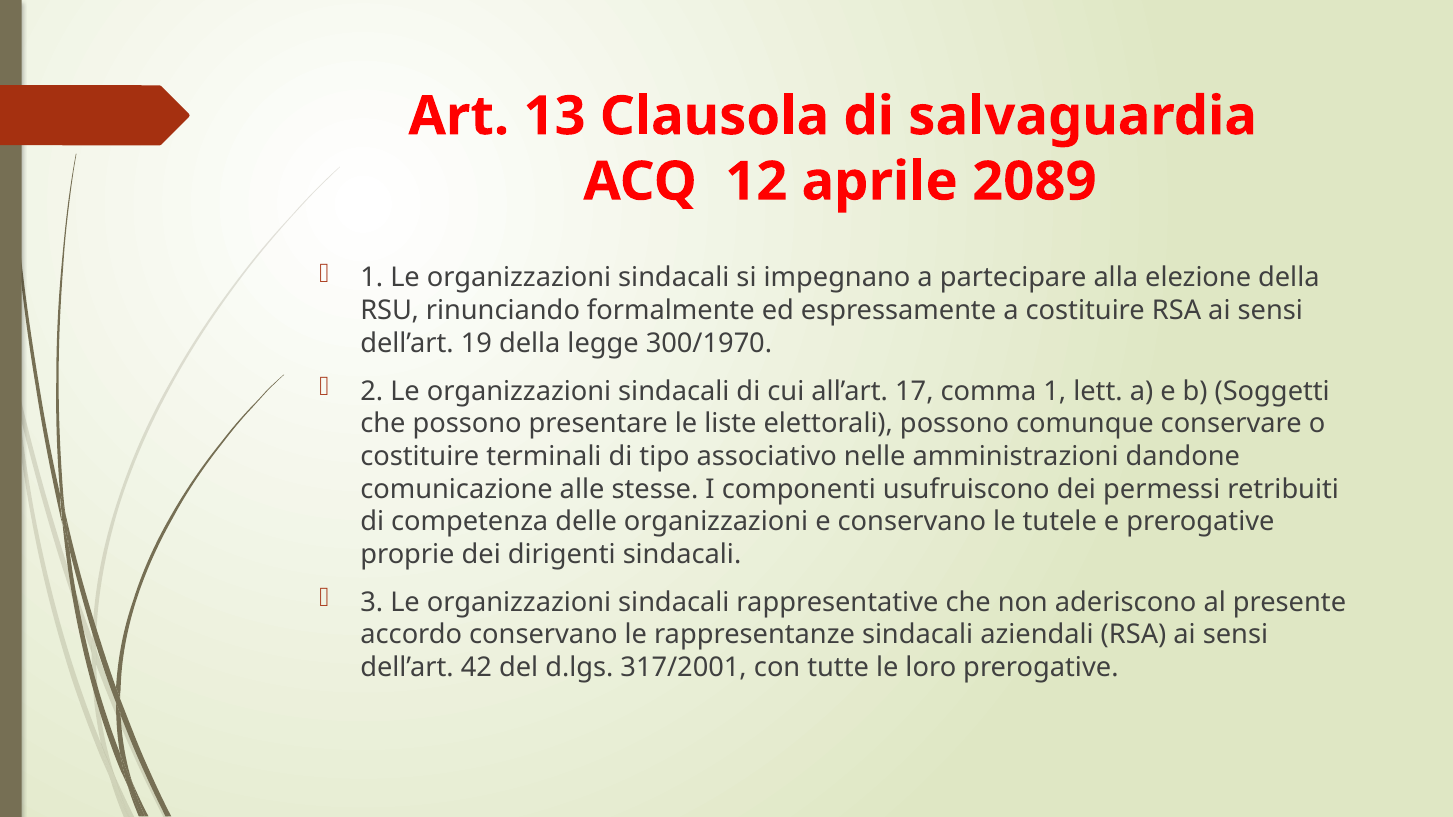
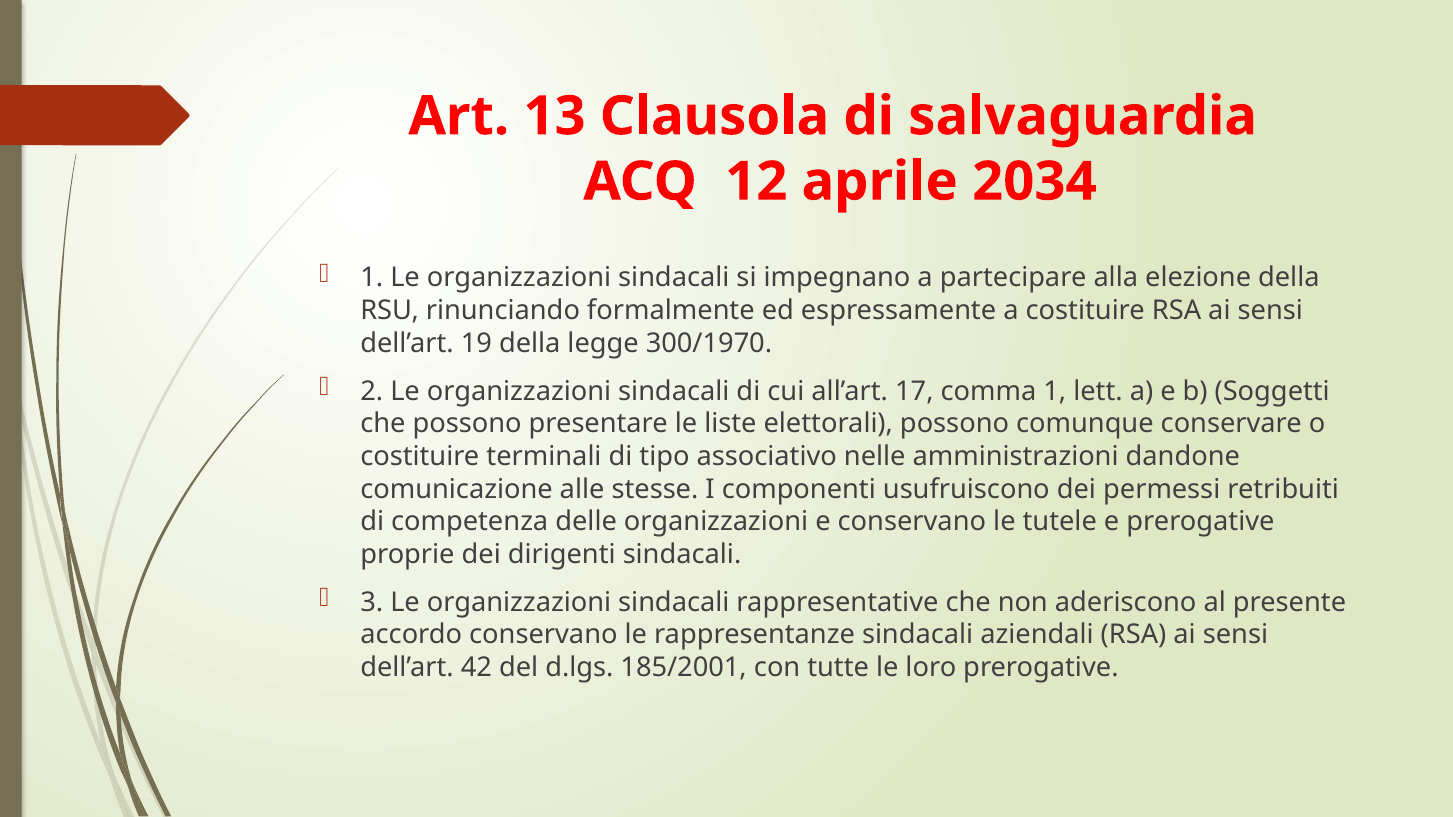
2089: 2089 -> 2034 (1034, 182)
317/2001: 317/2001 -> 185/2001 (684, 668)
